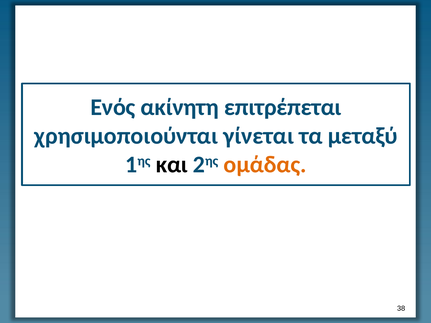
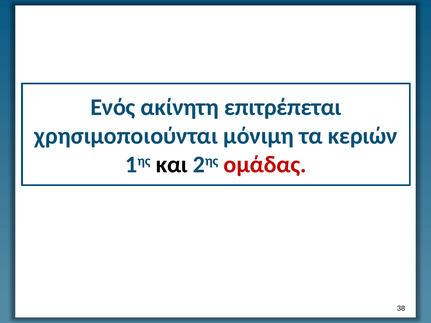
γίνεται: γίνεται -> μόνιμη (259, 136)
μεταξύ: μεταξύ -> κεριών (363, 136)
ομάδας colour: orange -> red (265, 165)
